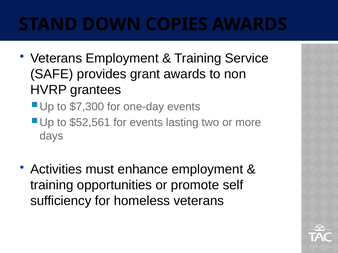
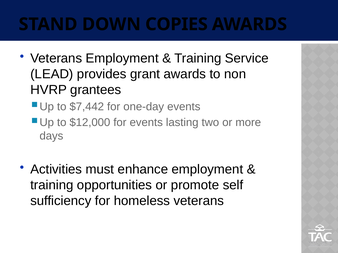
SAFE: SAFE -> LEAD (52, 74)
$7,300: $7,300 -> $7,442 (87, 107)
$52,561: $52,561 -> $12,000 (90, 123)
